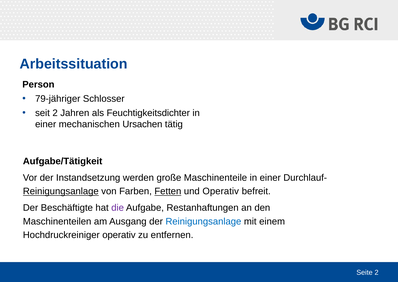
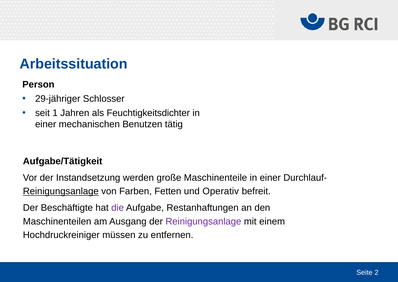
79-jähriger: 79-jähriger -> 29-jähriger (58, 99)
seit 2: 2 -> 1 (55, 113)
Ursachen: Ursachen -> Benutzen (142, 124)
Fetten underline: present -> none (168, 191)
Reinigungsanlage colour: blue -> purple (203, 221)
Hochdruckreiniger operativ: operativ -> müssen (119, 235)
